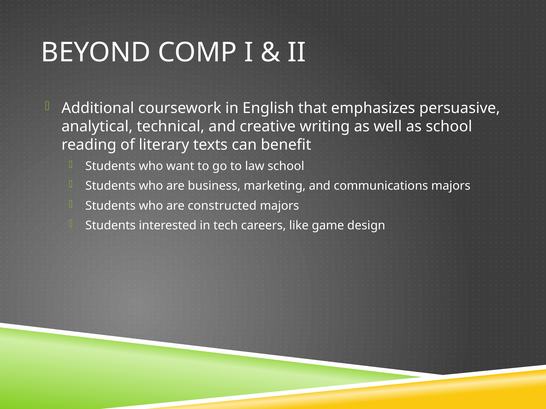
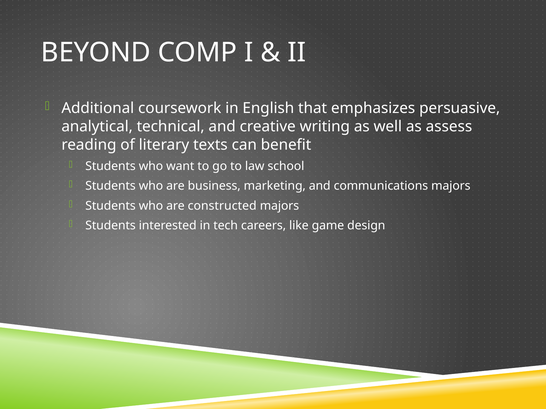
as school: school -> assess (449, 127)
